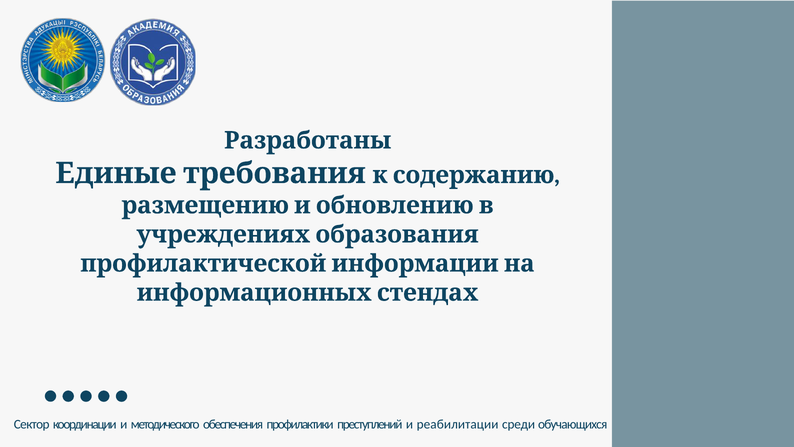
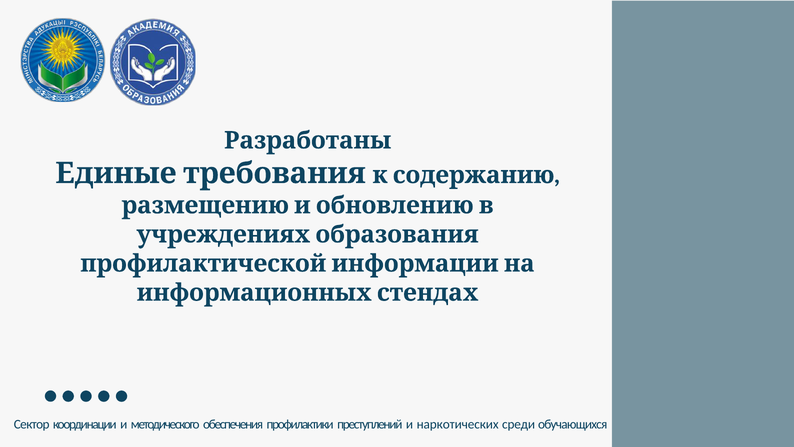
реабилитации: реабилитации -> наркотических (458, 424)
